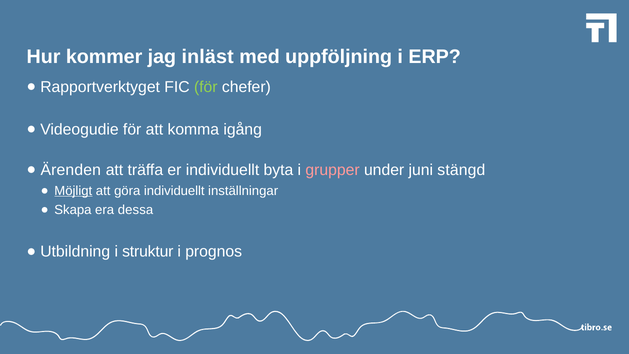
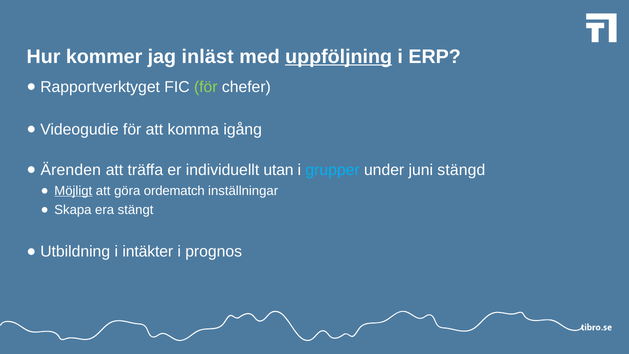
uppföljning underline: none -> present (339, 57)
byta: byta -> utan (279, 170)
grupper colour: pink -> light blue (333, 170)
göra individuellt: individuellt -> ordematch (174, 191)
dessa: dessa -> stängt (136, 210)
struktur: struktur -> intäkter (148, 252)
